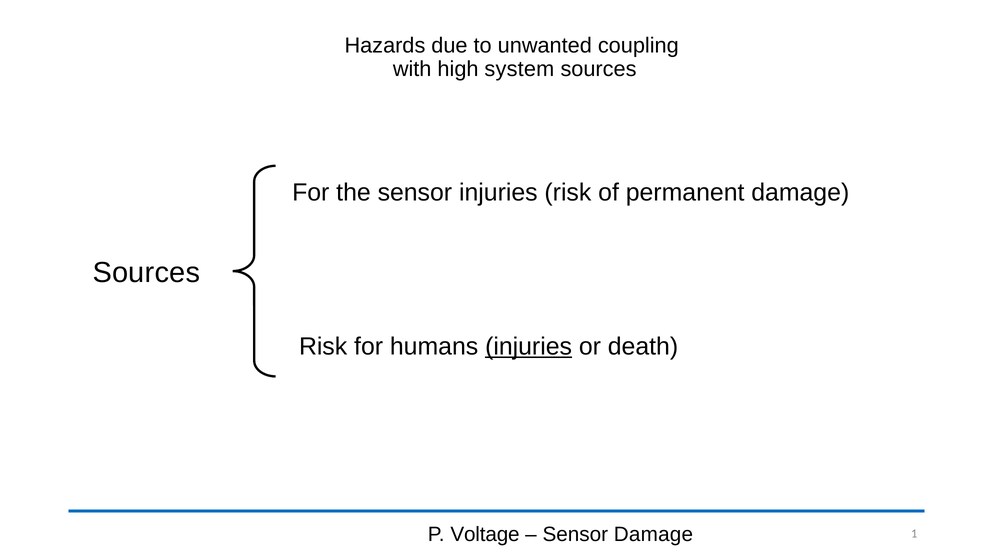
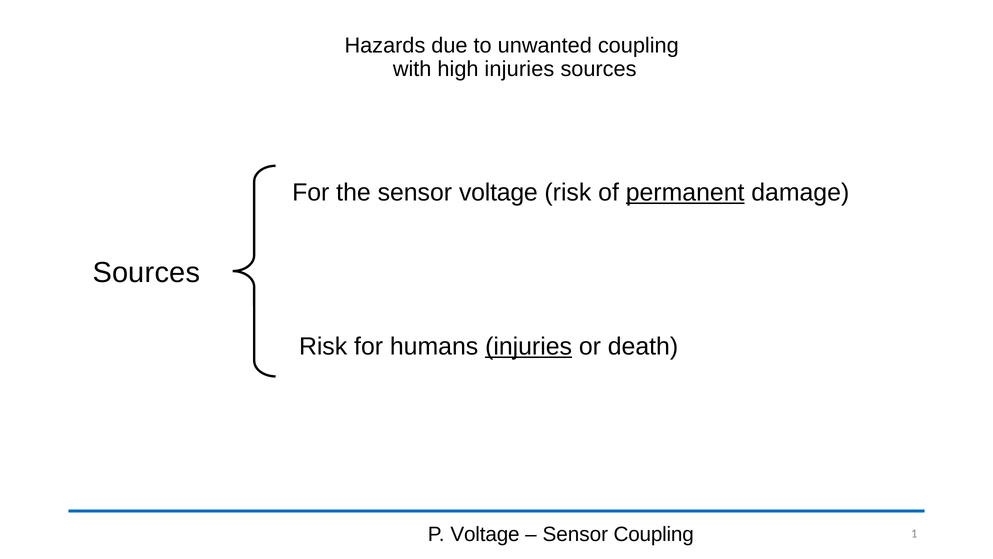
high system: system -> injuries (519, 69)
sensor injuries: injuries -> voltage (498, 193)
permanent underline: none -> present (685, 193)
Sensor Damage: Damage -> Coupling (654, 534)
